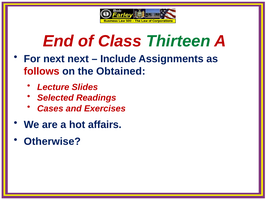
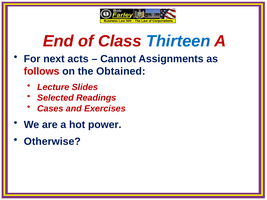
Thirteen colour: green -> blue (178, 41)
next next: next -> acts (78, 59)
Include: Include -> Cannot (118, 59)
affairs: affairs -> power (105, 125)
